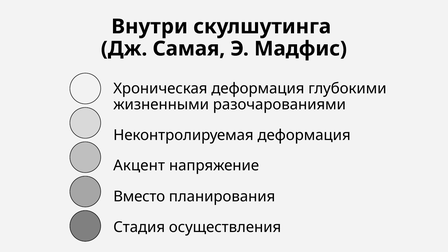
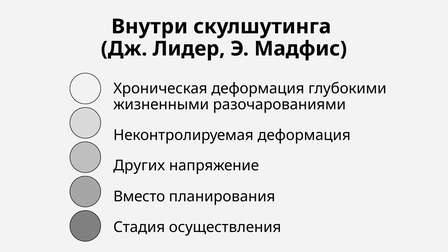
Самая: Самая -> Лидер (189, 49)
Акцент: Акцент -> Других (139, 166)
